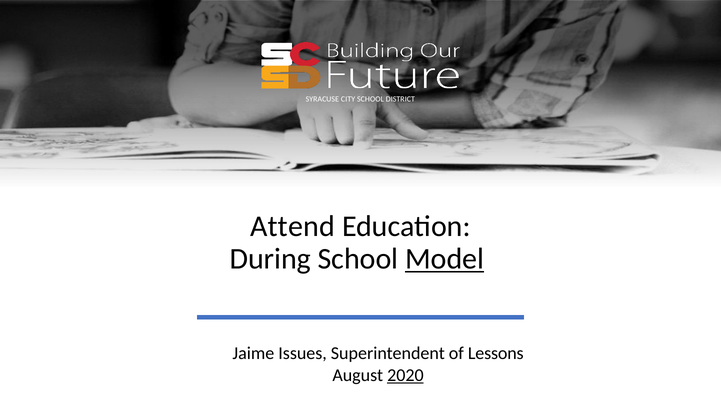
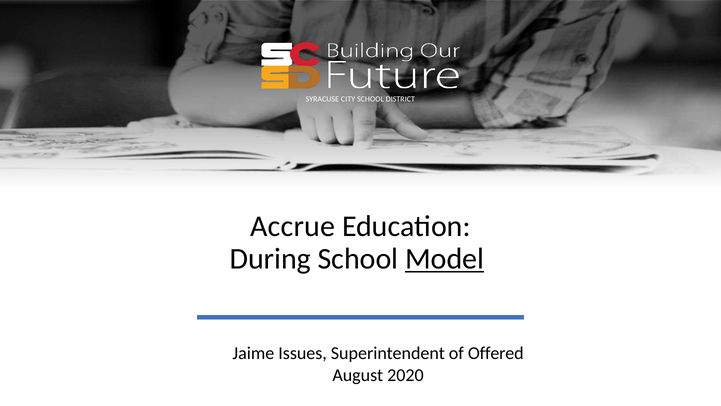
Attend: Attend -> Accrue (293, 226)
Lessons: Lessons -> Offered (496, 353)
2020 underline: present -> none (405, 375)
